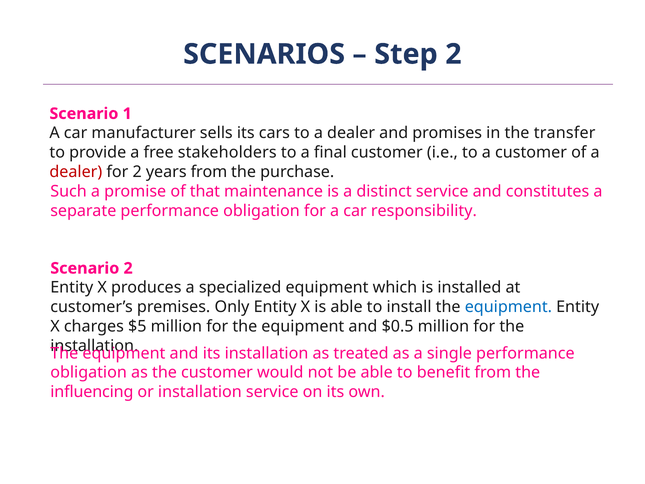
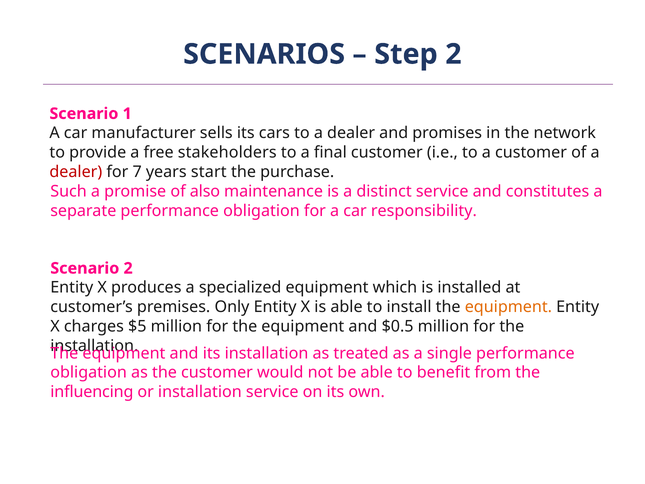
transfer: transfer -> network (565, 133)
for 2: 2 -> 7 (137, 172)
years from: from -> start (209, 172)
that: that -> also (205, 191)
equipment colour: blue -> orange (508, 307)
